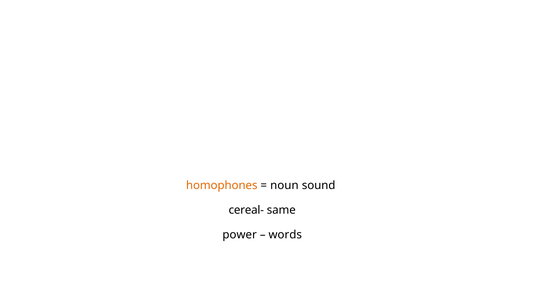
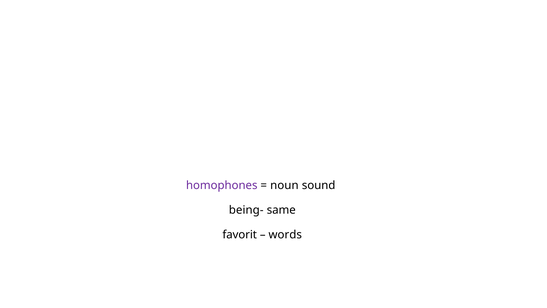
homophones colour: orange -> purple (222, 185)
cereal-: cereal- -> being- (246, 210)
power: power -> favorit (240, 235)
